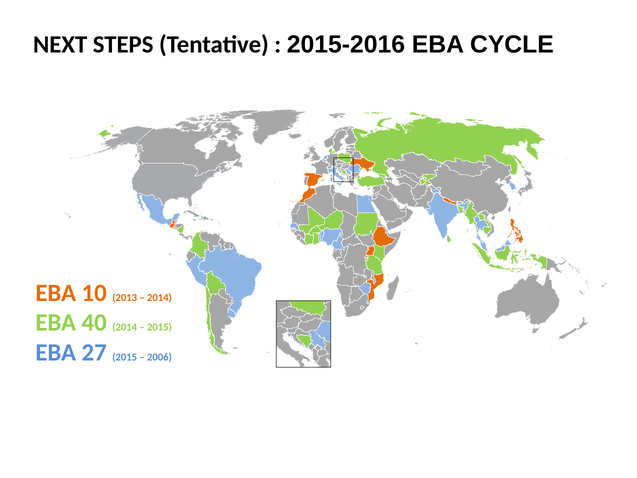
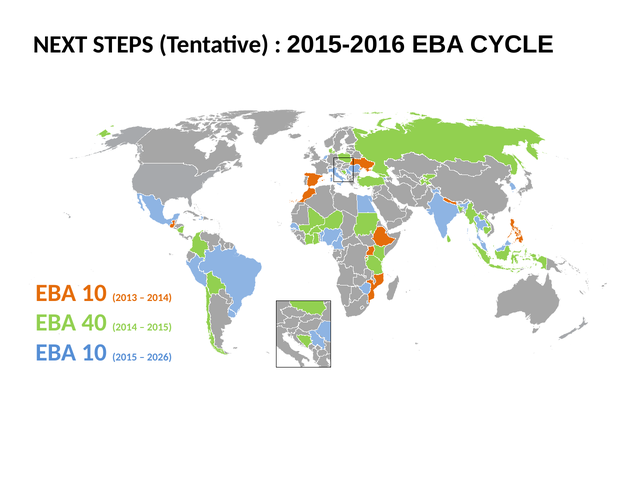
27: 27 -> 10 (94, 352)
2006: 2006 -> 2026 (159, 357)
